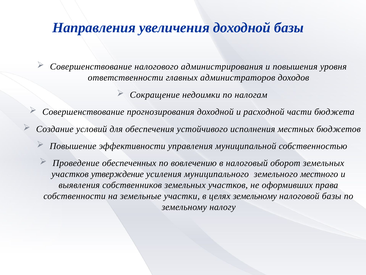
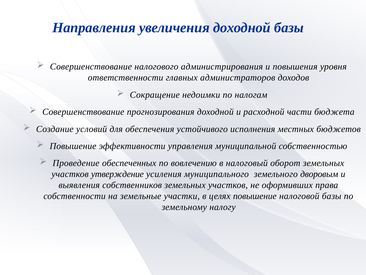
местного: местного -> дворовым (319, 174)
целях земельному: земельному -> повышение (255, 196)
